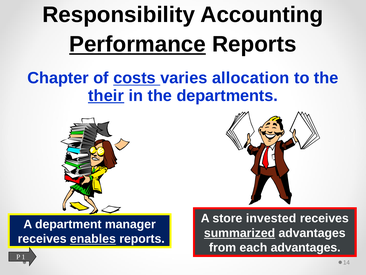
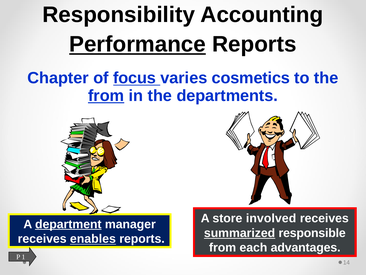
costs: costs -> focus (135, 78)
allocation: allocation -> cosmetics (251, 78)
their: their -> from (106, 95)
invested: invested -> involved (271, 218)
department underline: none -> present (68, 224)
summarized advantages: advantages -> responsible (312, 233)
